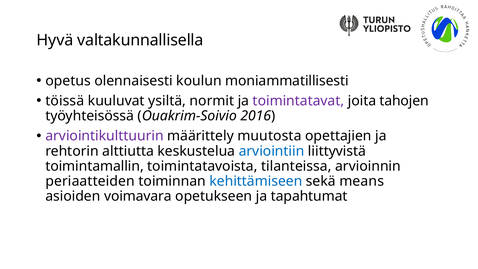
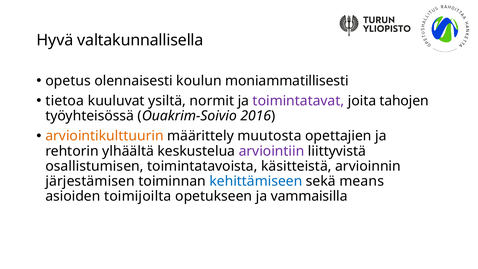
töissä: töissä -> tietoa (65, 101)
arviointikulttuurin colour: purple -> orange (105, 136)
alttiutta: alttiutta -> ylhäältä (128, 151)
arviointiin colour: blue -> purple (272, 151)
toimintamallin: toimintamallin -> osallistumisen (95, 166)
tilanteissa: tilanteissa -> käsitteistä (296, 166)
periaatteiden: periaatteiden -> järjestämisen (90, 181)
voimavara: voimavara -> toimijoilta (138, 196)
tapahtumat: tapahtumat -> vammaisilla (309, 196)
